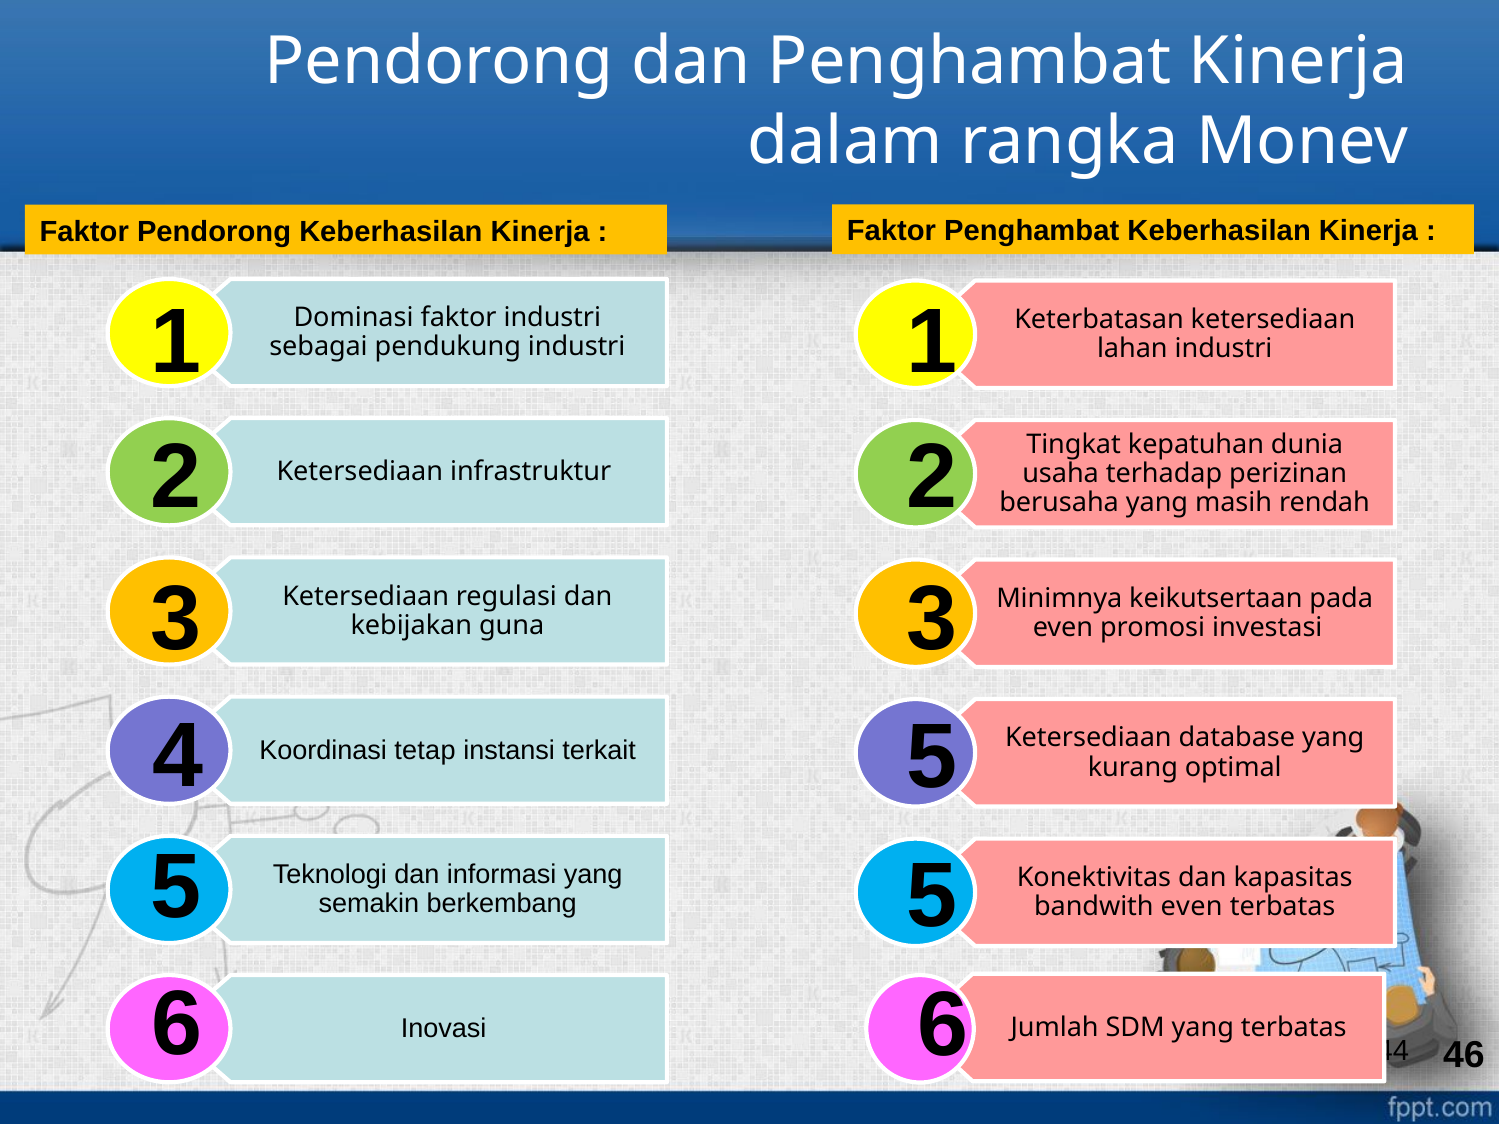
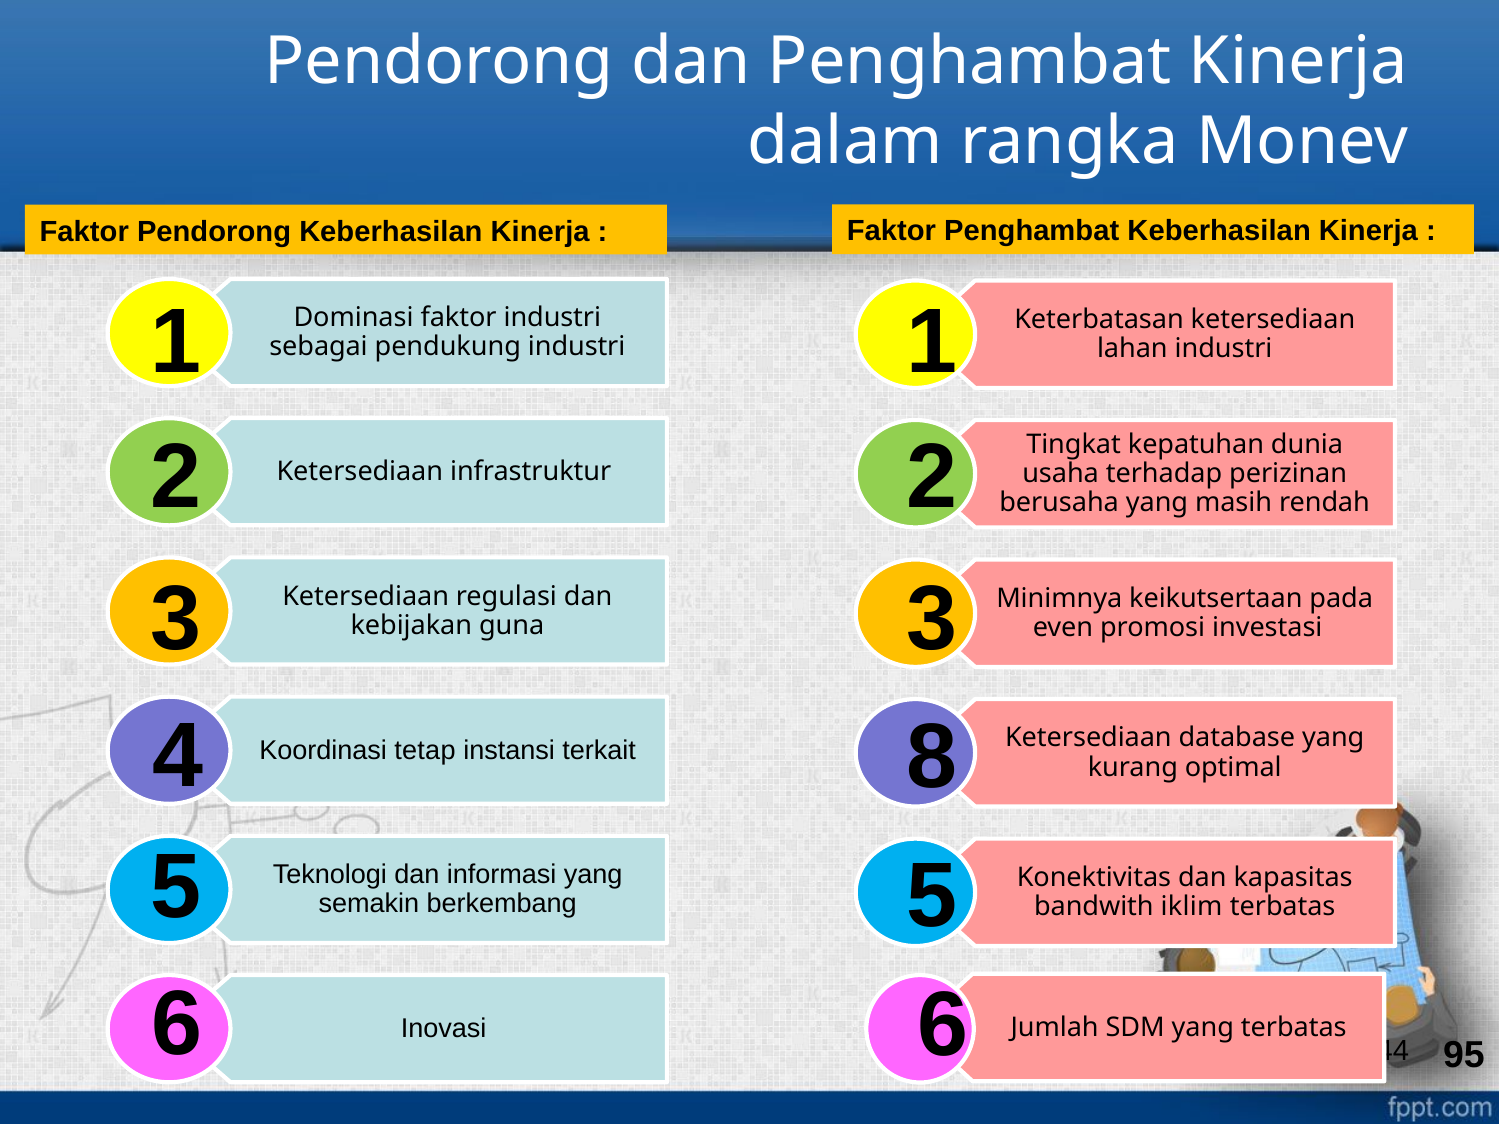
4 5: 5 -> 8 (932, 757)
bandwith even: even -> iklim (1192, 907)
46: 46 -> 95 (1464, 1055)
